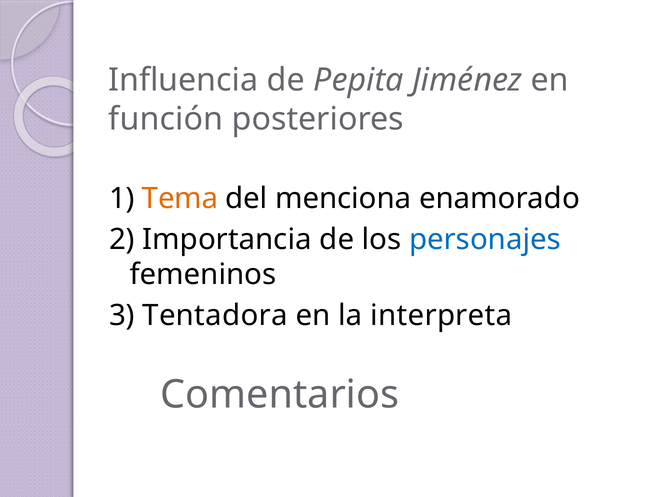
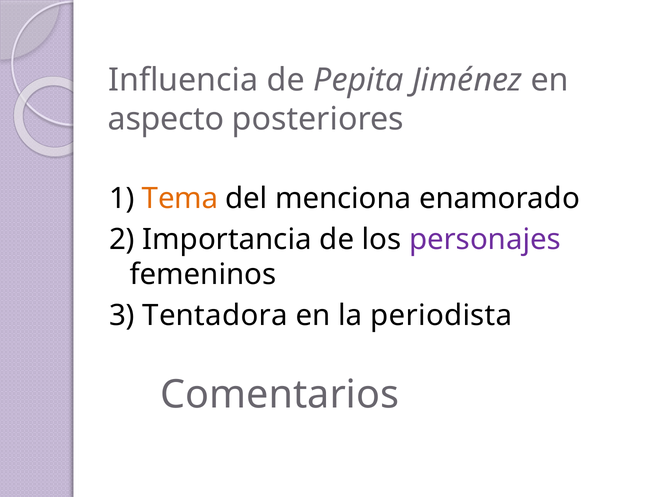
función: función -> aspecto (166, 119)
personajes colour: blue -> purple (485, 239)
interpreta: interpreta -> periodista (441, 316)
